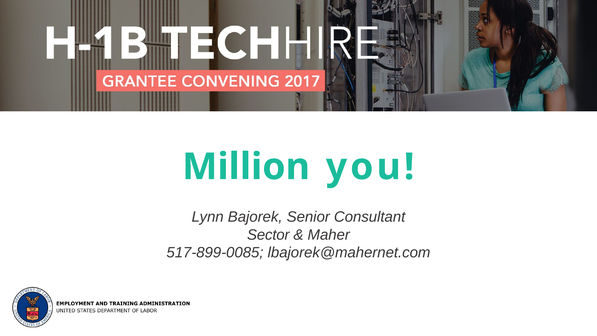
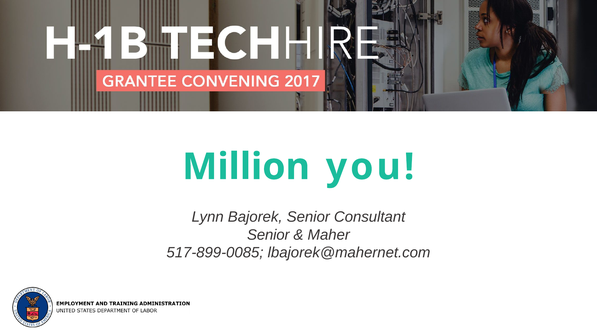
Sector: Sector -> Senior (268, 235)
